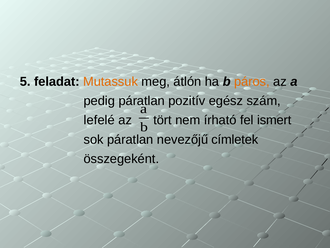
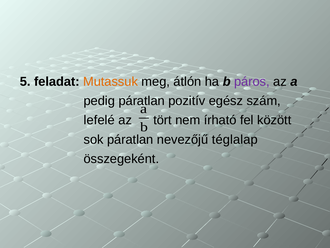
páros colour: orange -> purple (252, 81)
ismert: ismert -> között (274, 120)
címletek: címletek -> téglalap (235, 139)
